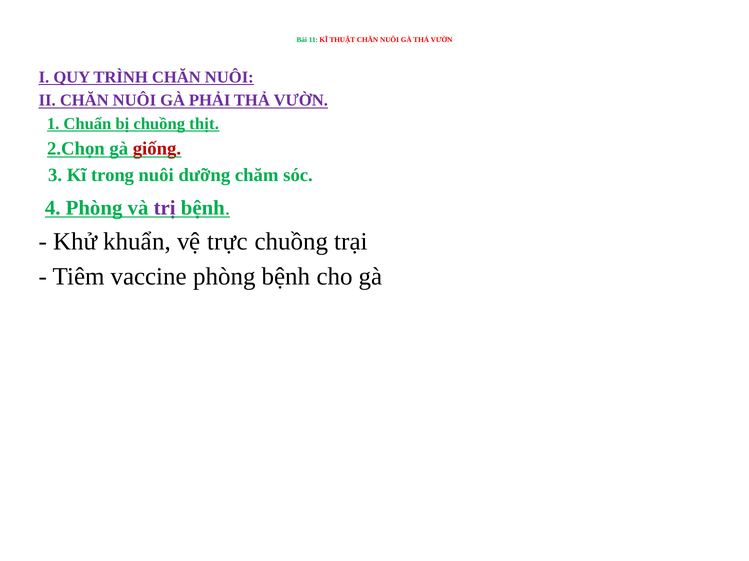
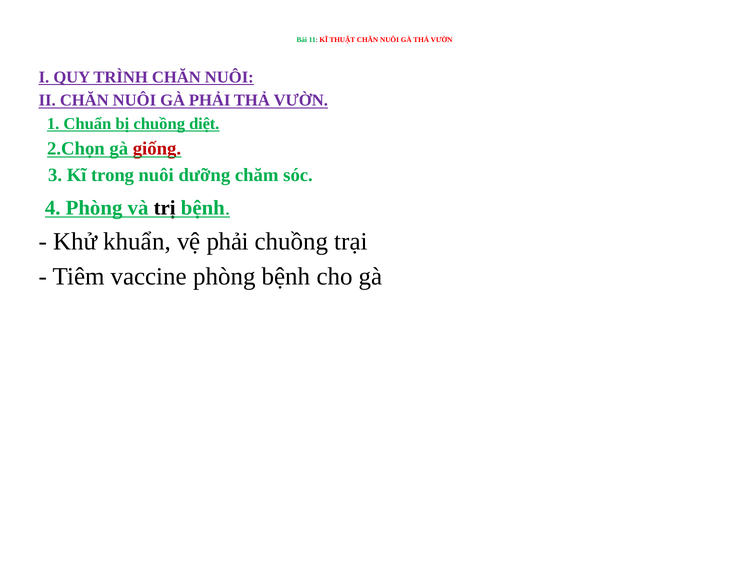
thịt: thịt -> diệt (204, 124)
trị colour: purple -> black (165, 208)
vệ trực: trực -> phải (228, 242)
